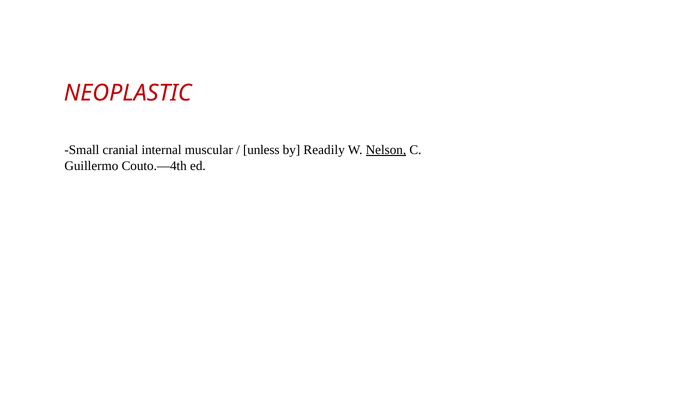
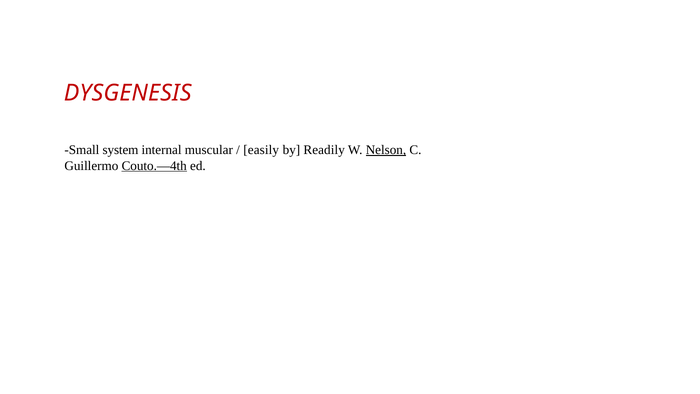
NEOPLASTIC: NEOPLASTIC -> DYSGENESIS (128, 93)
cranial: cranial -> system (120, 150)
unless: unless -> easily (261, 150)
Couto.—4th underline: none -> present (154, 166)
